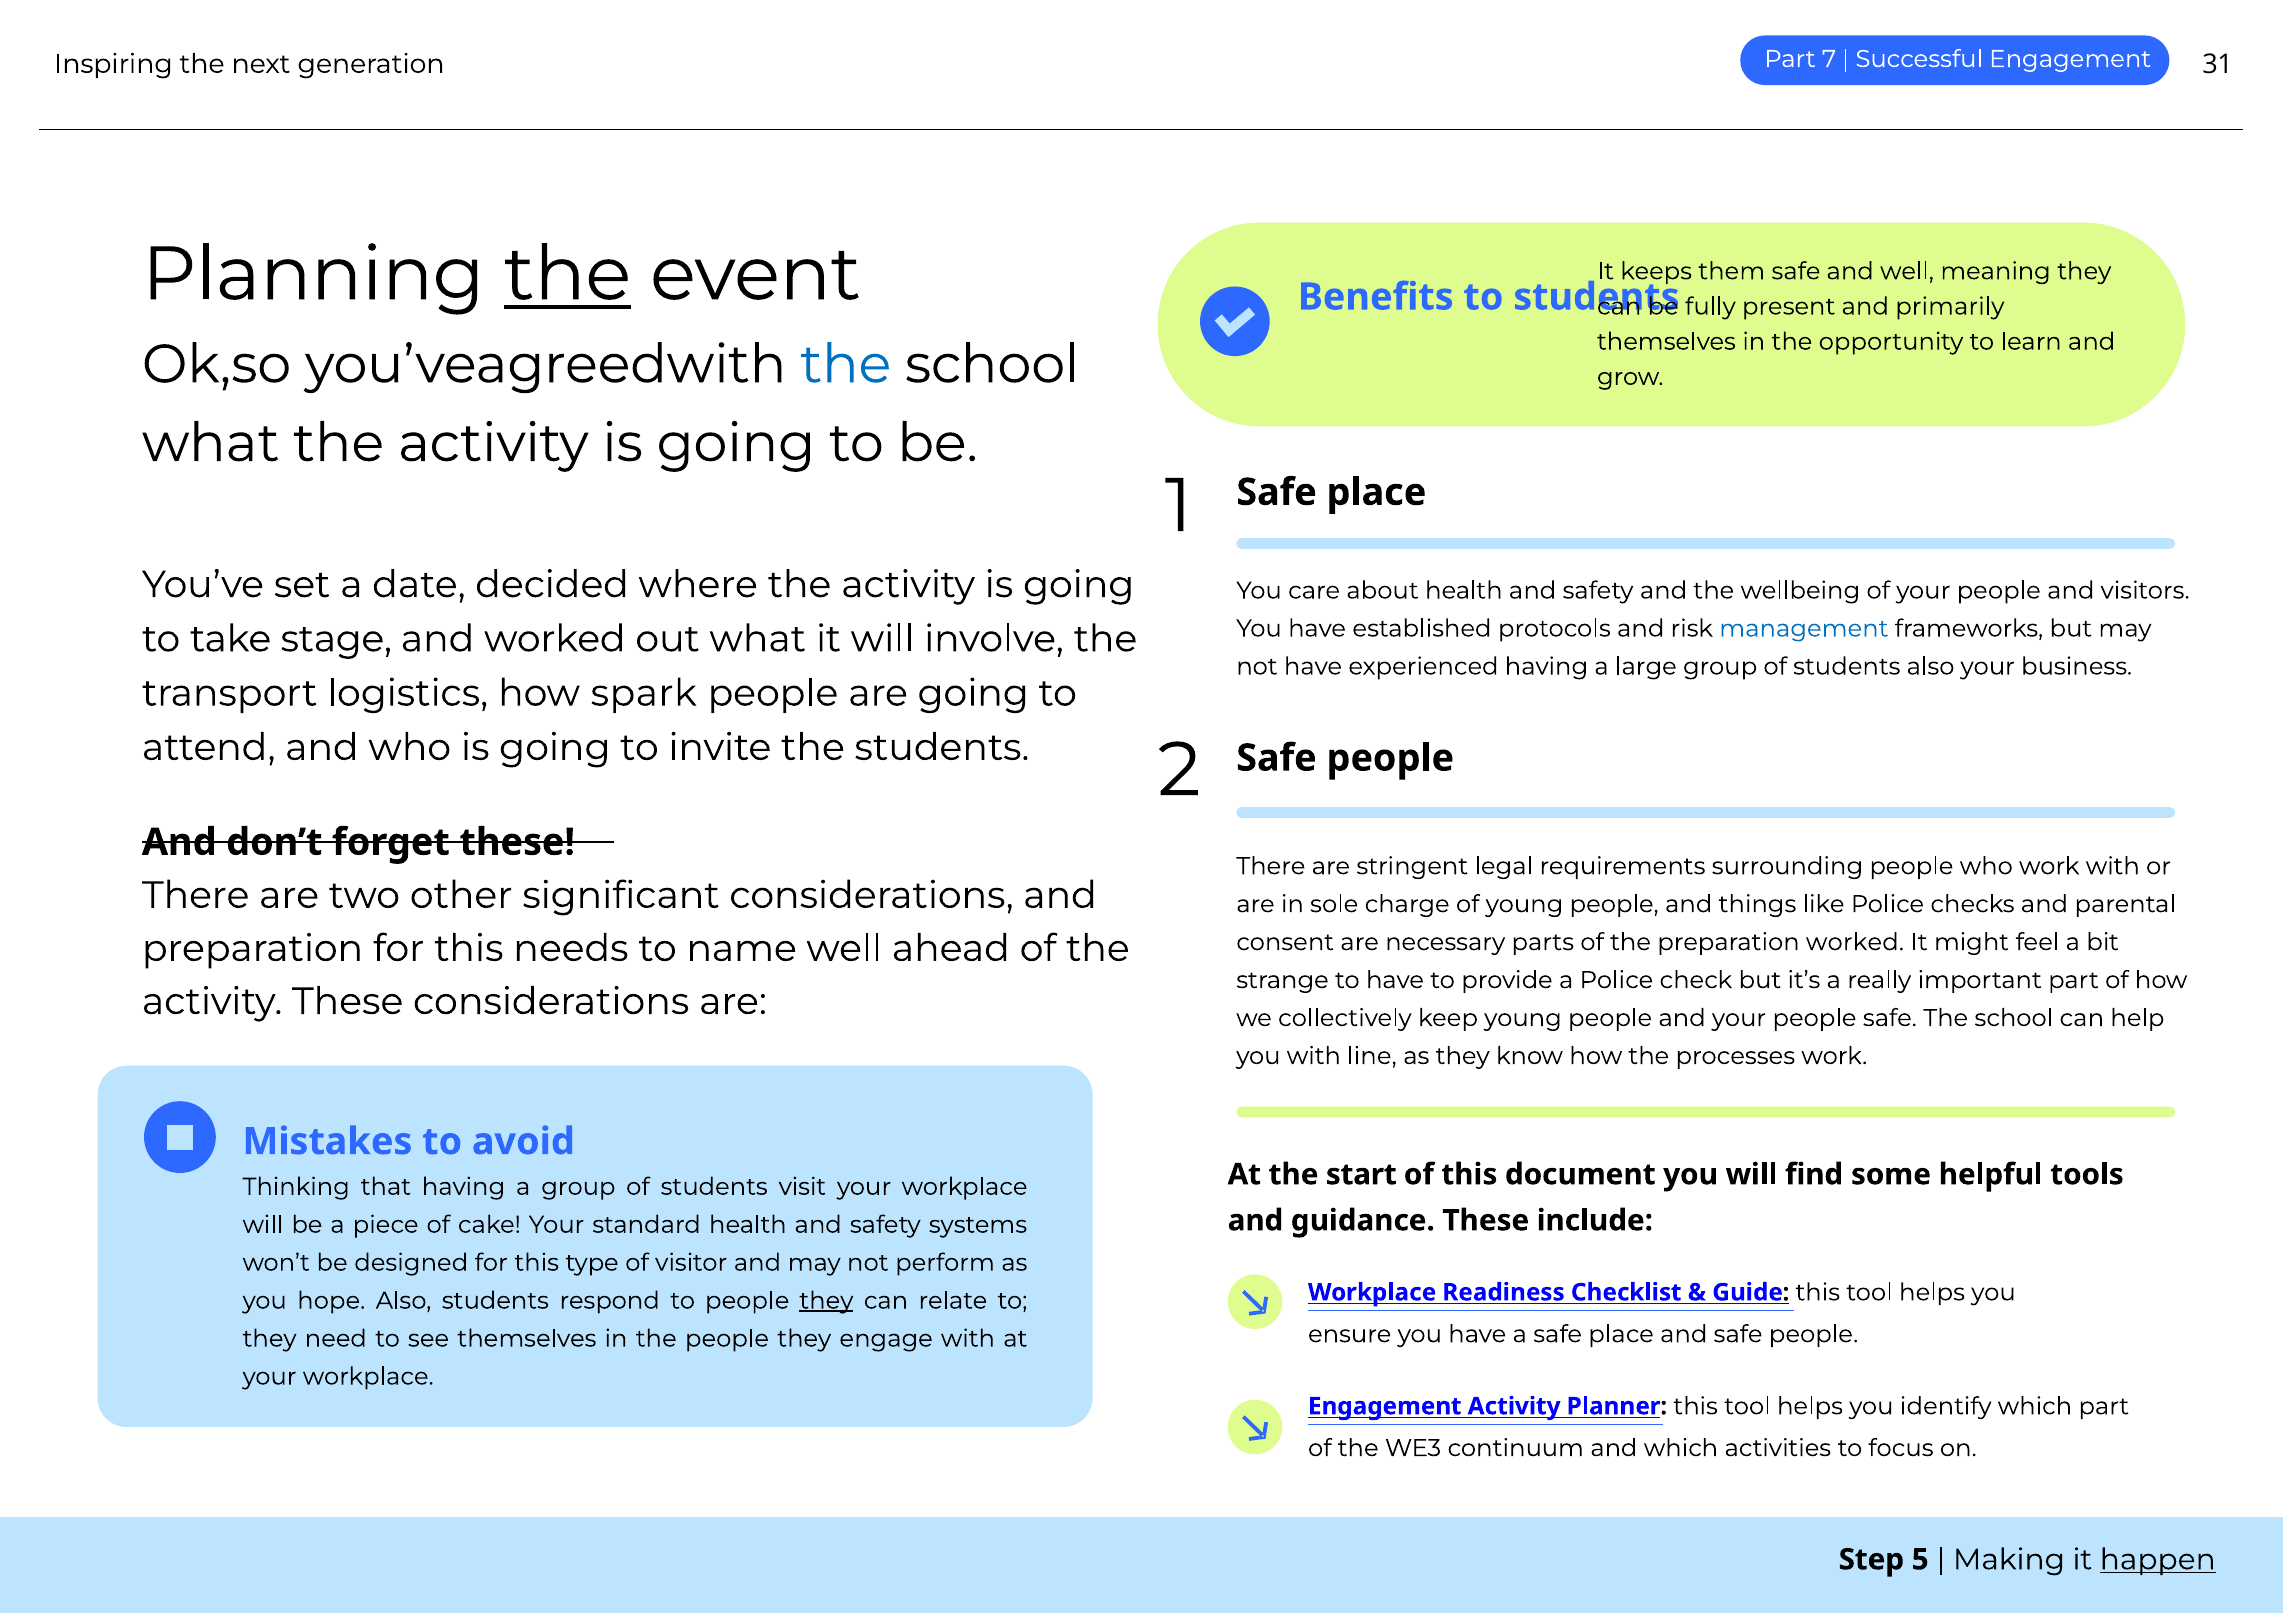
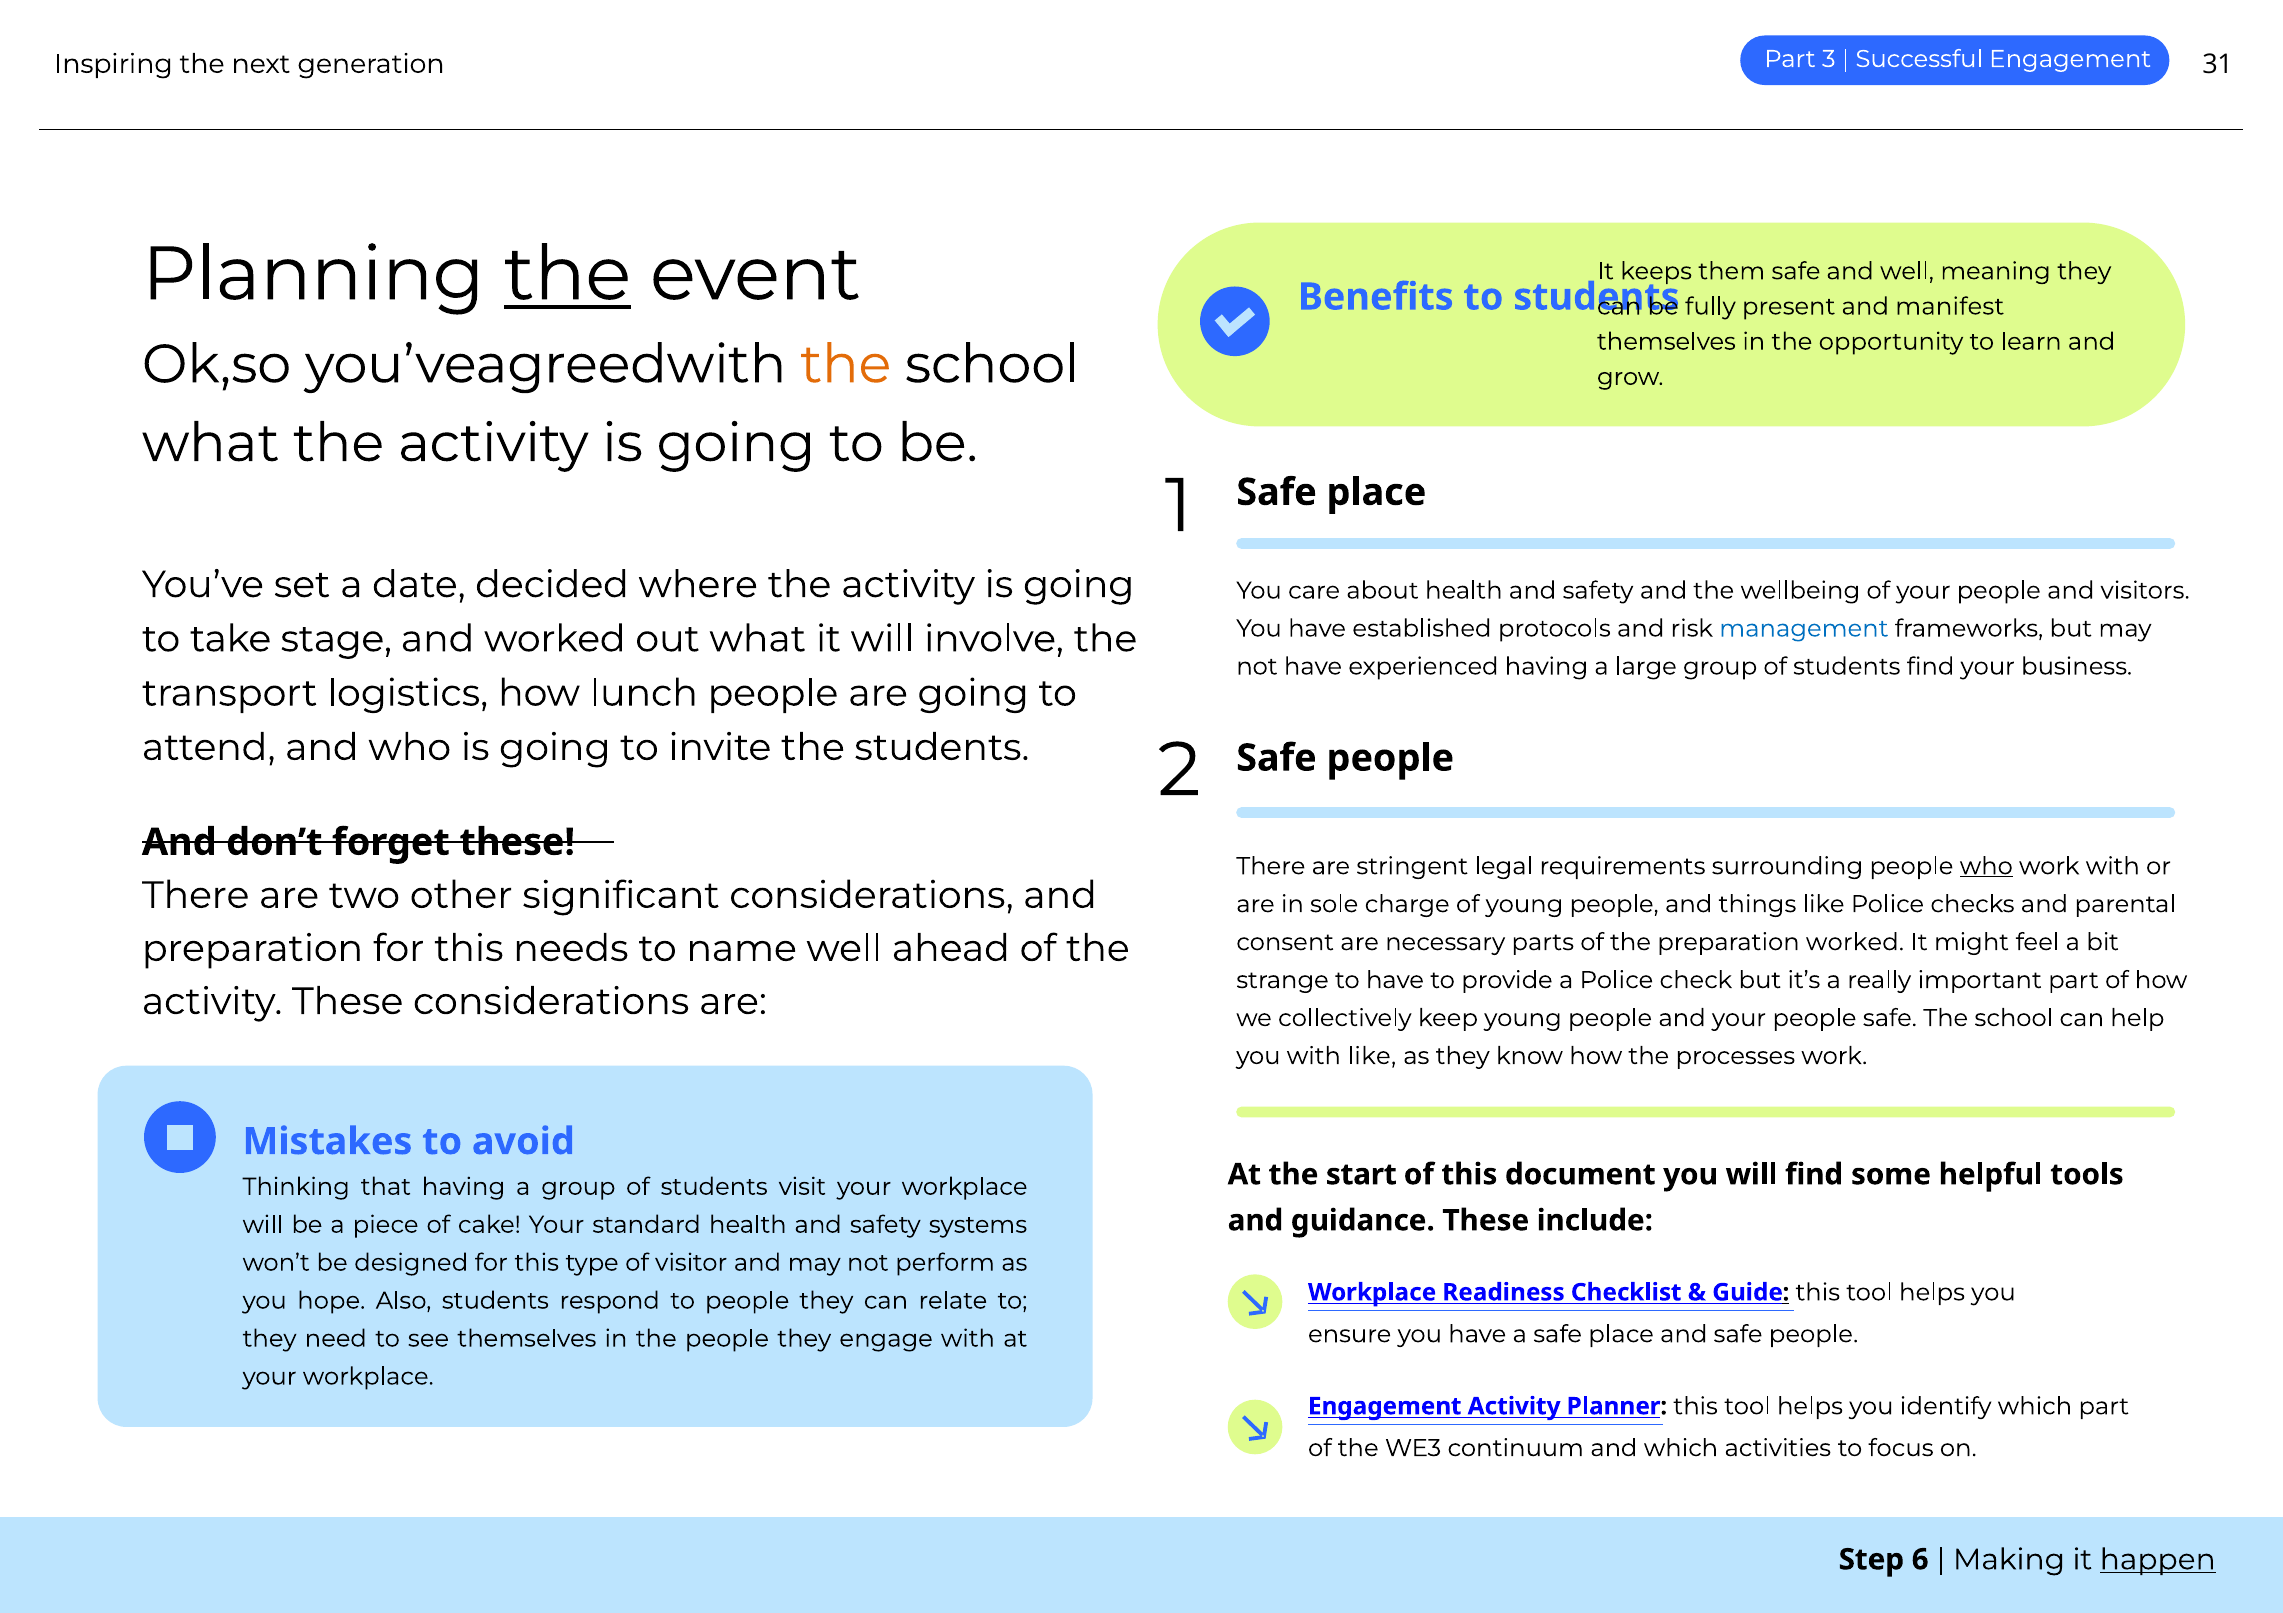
7: 7 -> 3 (1829, 59)
primarily: primarily -> manifest (1950, 307)
the colour: blue -> orange (846, 365)
students also: also -> find (1931, 667)
spark: spark -> lunch (644, 693)
who underline: none -> present (1986, 866)
with line: line -> like (1372, 1056)
they underline: present -> none (826, 1301)
5: 5 -> 6 (1920, 1560)
